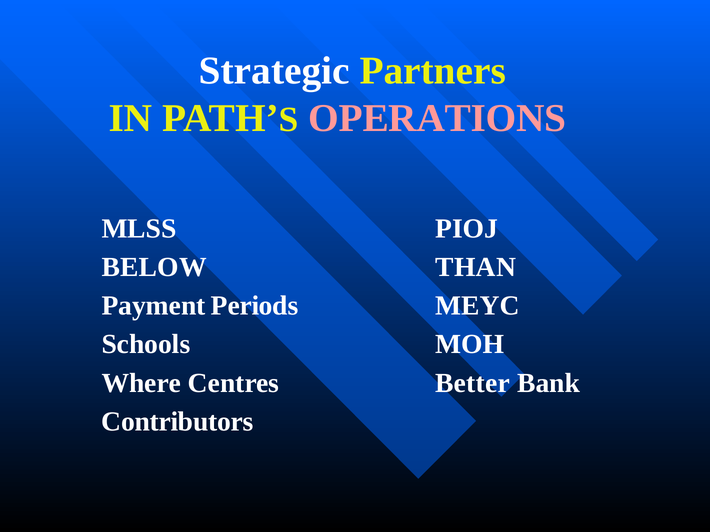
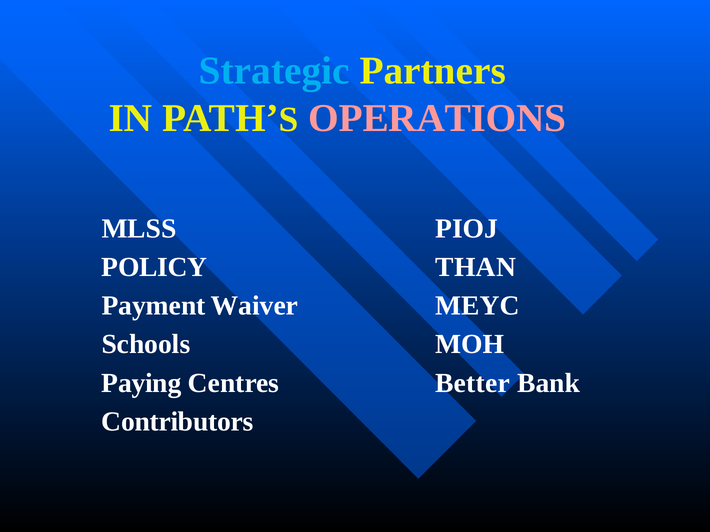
Strategic colour: white -> light blue (274, 71)
BELOW: BELOW -> POLICY (154, 267)
Periods: Periods -> Waiver (255, 306)
Where: Where -> Paying (141, 383)
